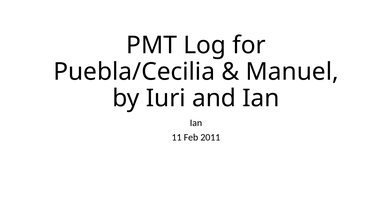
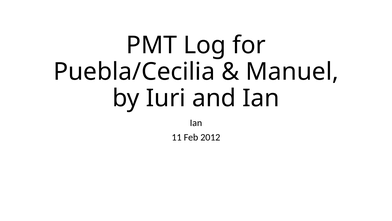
2011: 2011 -> 2012 (210, 137)
